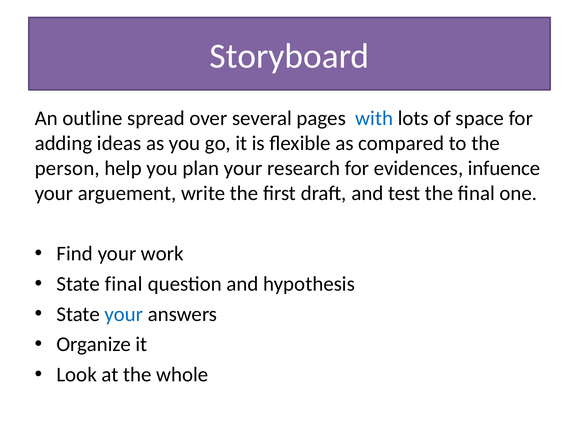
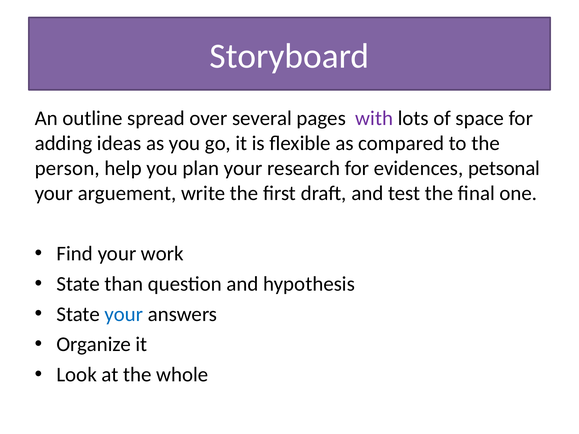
with colour: blue -> purple (374, 118)
infuence: infuence -> petsonal (504, 168)
State final: final -> than (124, 284)
